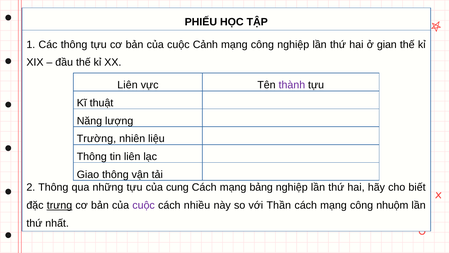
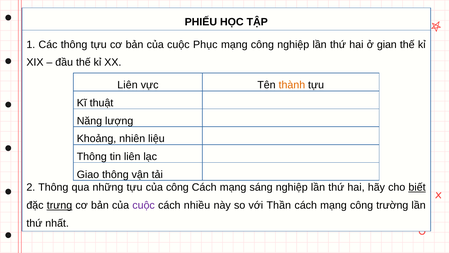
Cảnh: Cảnh -> Phục (205, 44)
thành colour: purple -> orange (292, 85)
Trường: Trường -> Khoảng (97, 139)
của cung: cung -> công (177, 187)
bảng: bảng -> sáng (261, 187)
biết underline: none -> present (417, 187)
nhuộm: nhuộm -> trường (392, 205)
